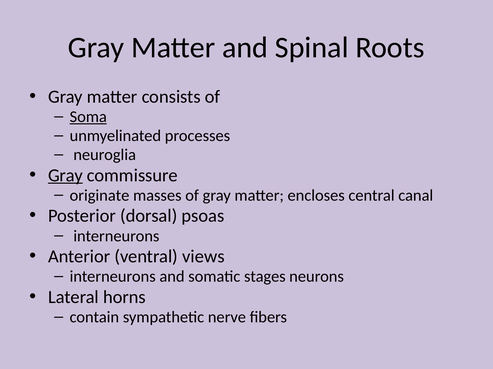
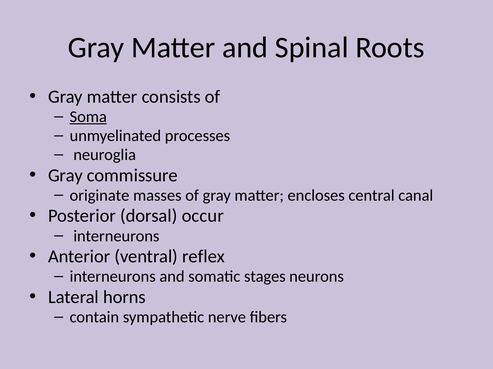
Gray underline: present -> none (65, 176)
psoas: psoas -> occur (203, 216)
views: views -> reflex (204, 257)
